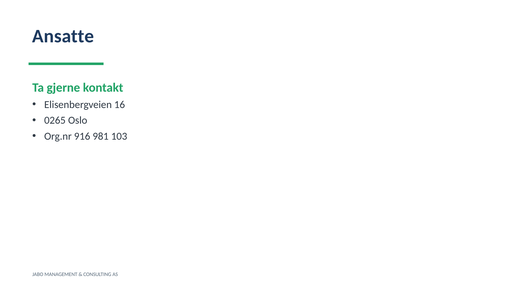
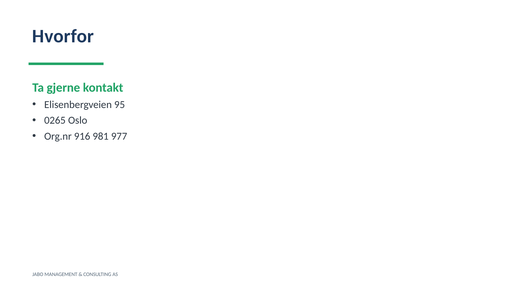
Ansatte: Ansatte -> Hvorfor (63, 36)
16: 16 -> 95 (120, 104)
103: 103 -> 977 (119, 136)
